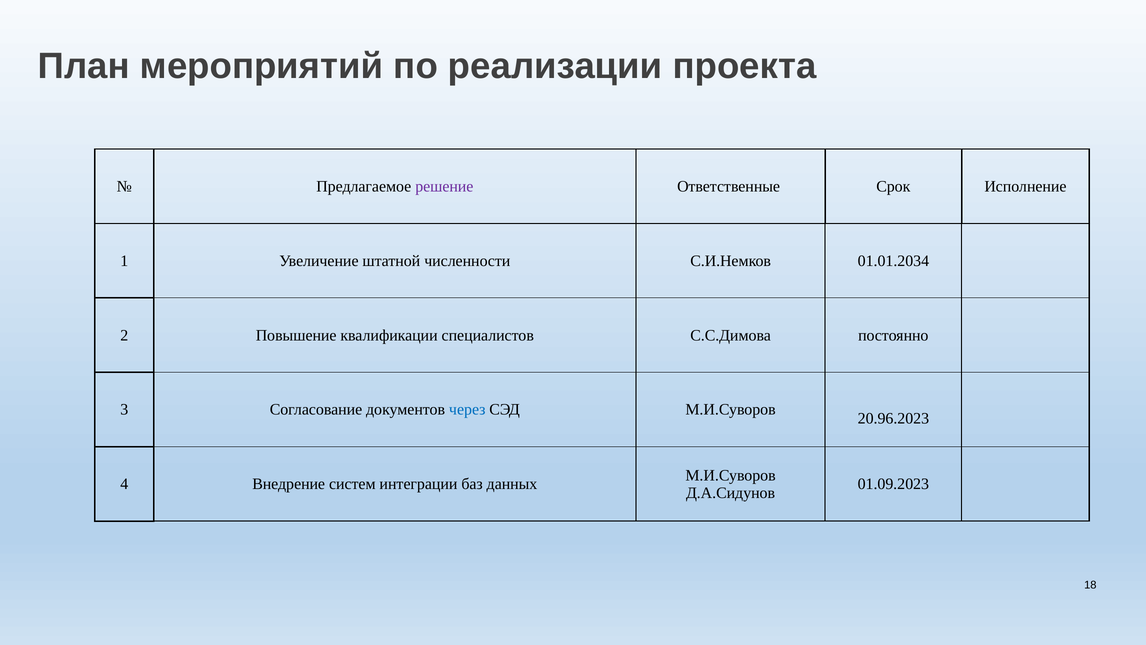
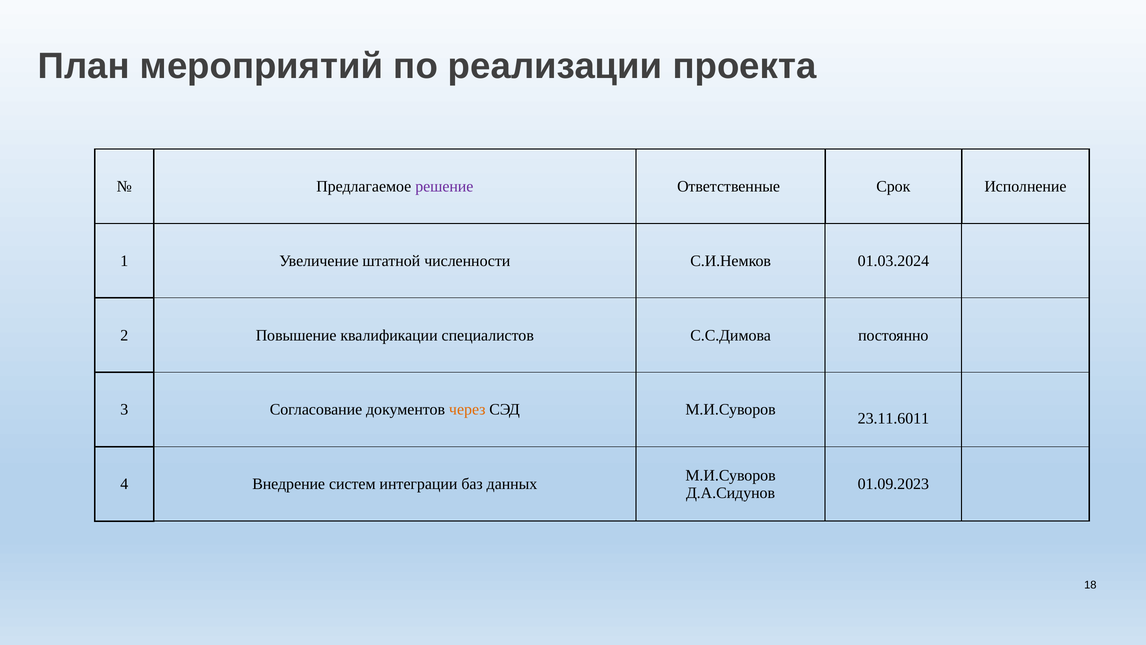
01.01.2034: 01.01.2034 -> 01.03.2024 (893, 261)
через colour: blue -> orange (467, 410)
20.96.2023: 20.96.2023 -> 23.11.6011 (893, 419)
